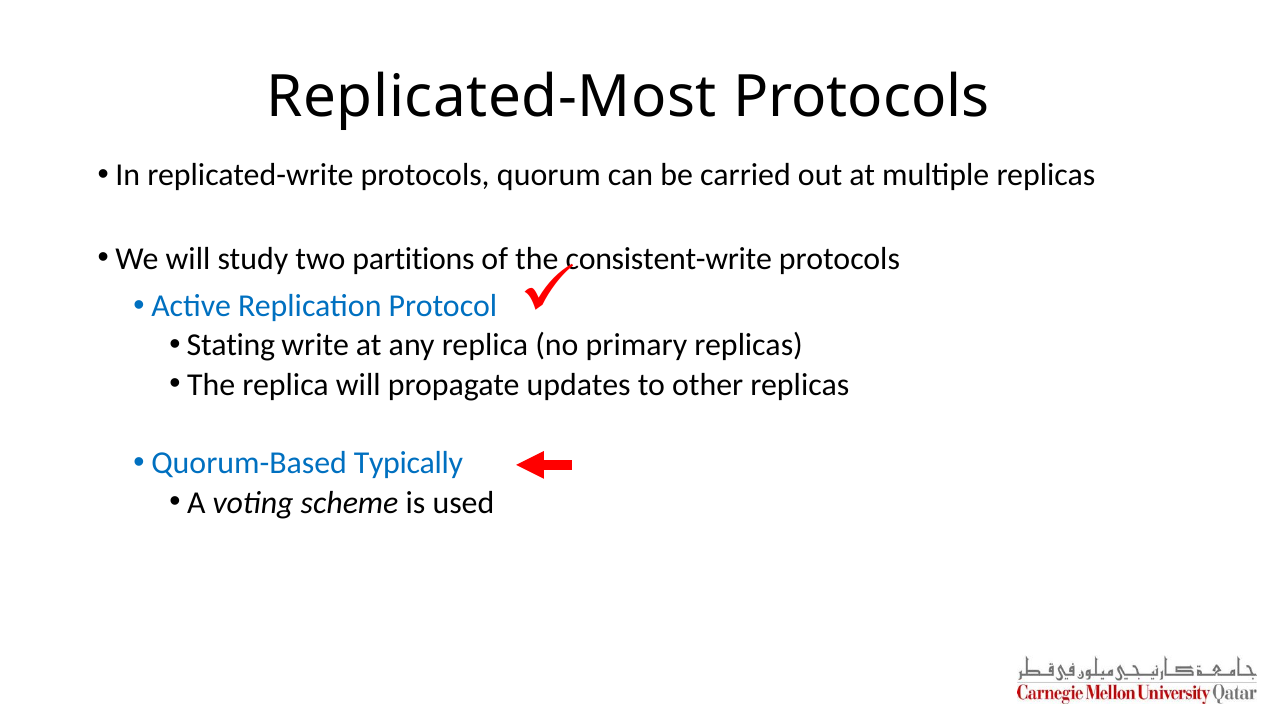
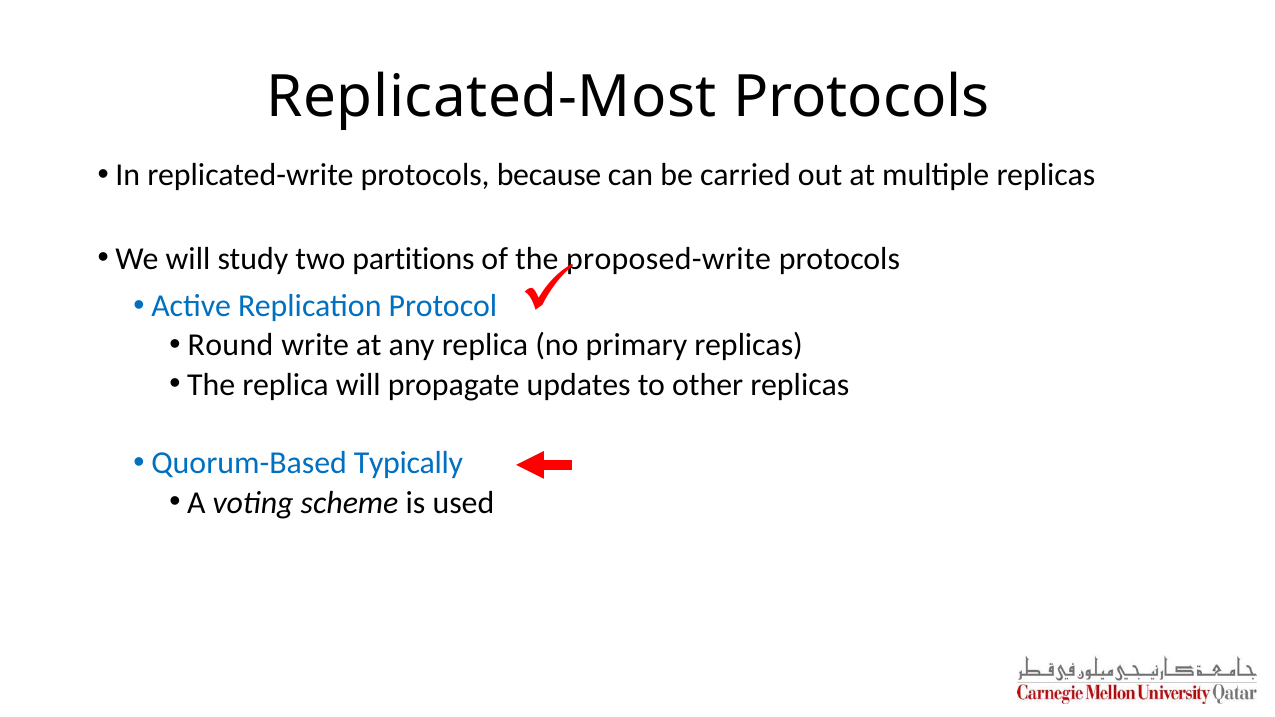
quorum: quorum -> because (549, 175)
consistent-write: consistent-write -> proposed-write (668, 259)
Stating: Stating -> Round (231, 345)
